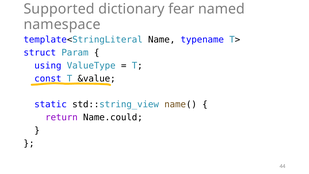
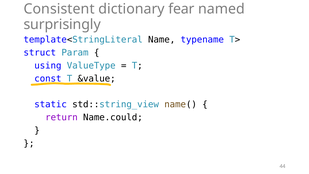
Supported: Supported -> Consistent (59, 9)
namespace: namespace -> surprisingly (62, 24)
